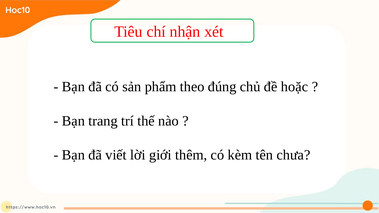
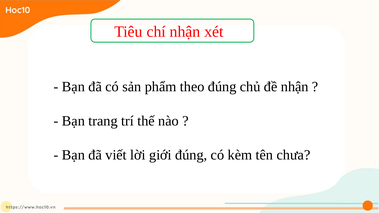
đề hoặc: hoặc -> nhận (295, 87)
giới thêm: thêm -> đúng (191, 155)
